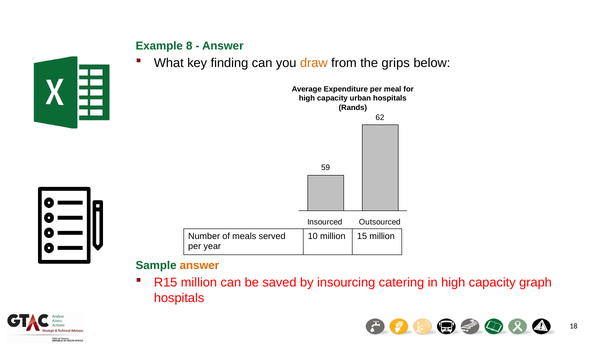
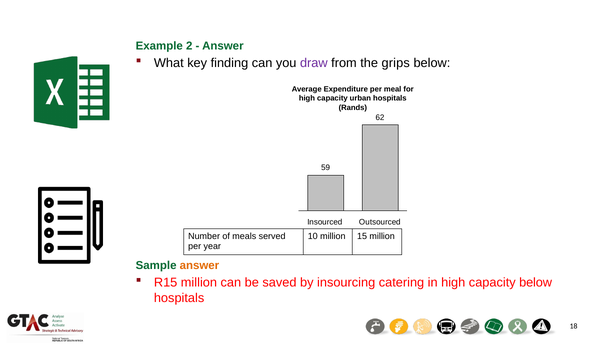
8: 8 -> 2 (189, 46)
draw colour: orange -> purple (314, 63)
capacity graph: graph -> below (536, 283)
